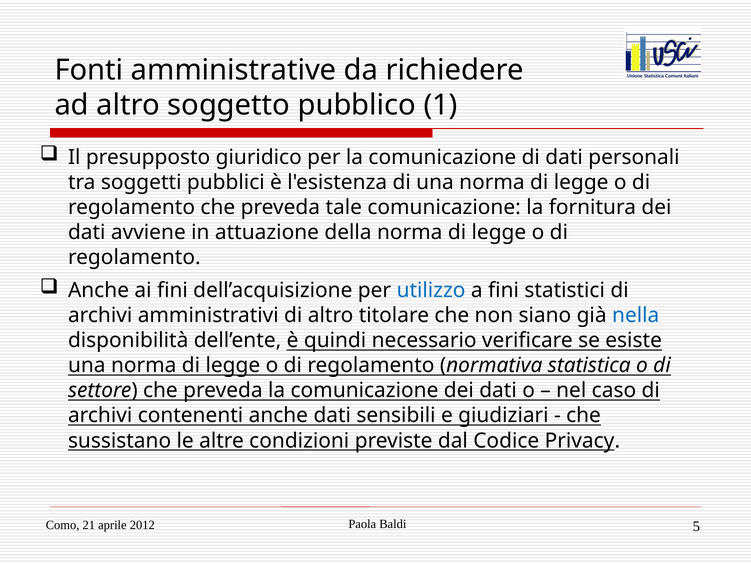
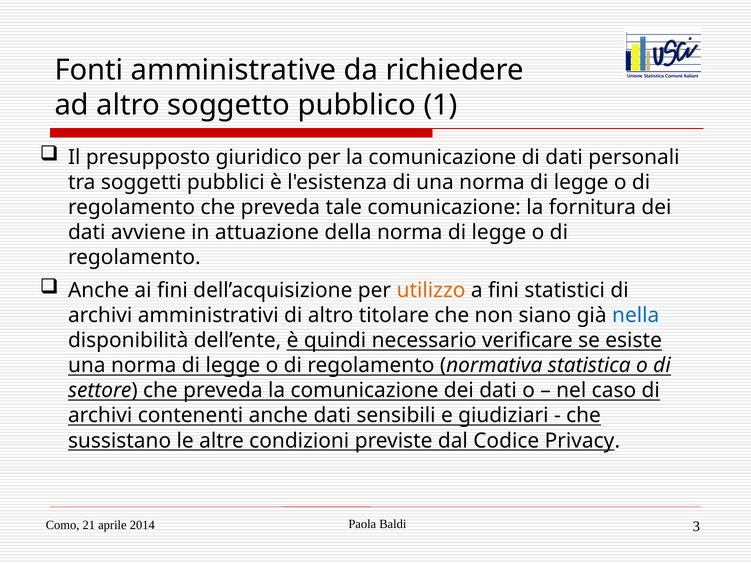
utilizzo colour: blue -> orange (431, 291)
2012: 2012 -> 2014 (142, 525)
5: 5 -> 3 (696, 527)
